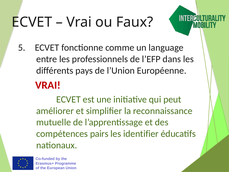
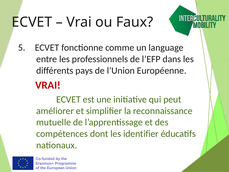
pairs: pairs -> dont (99, 134)
